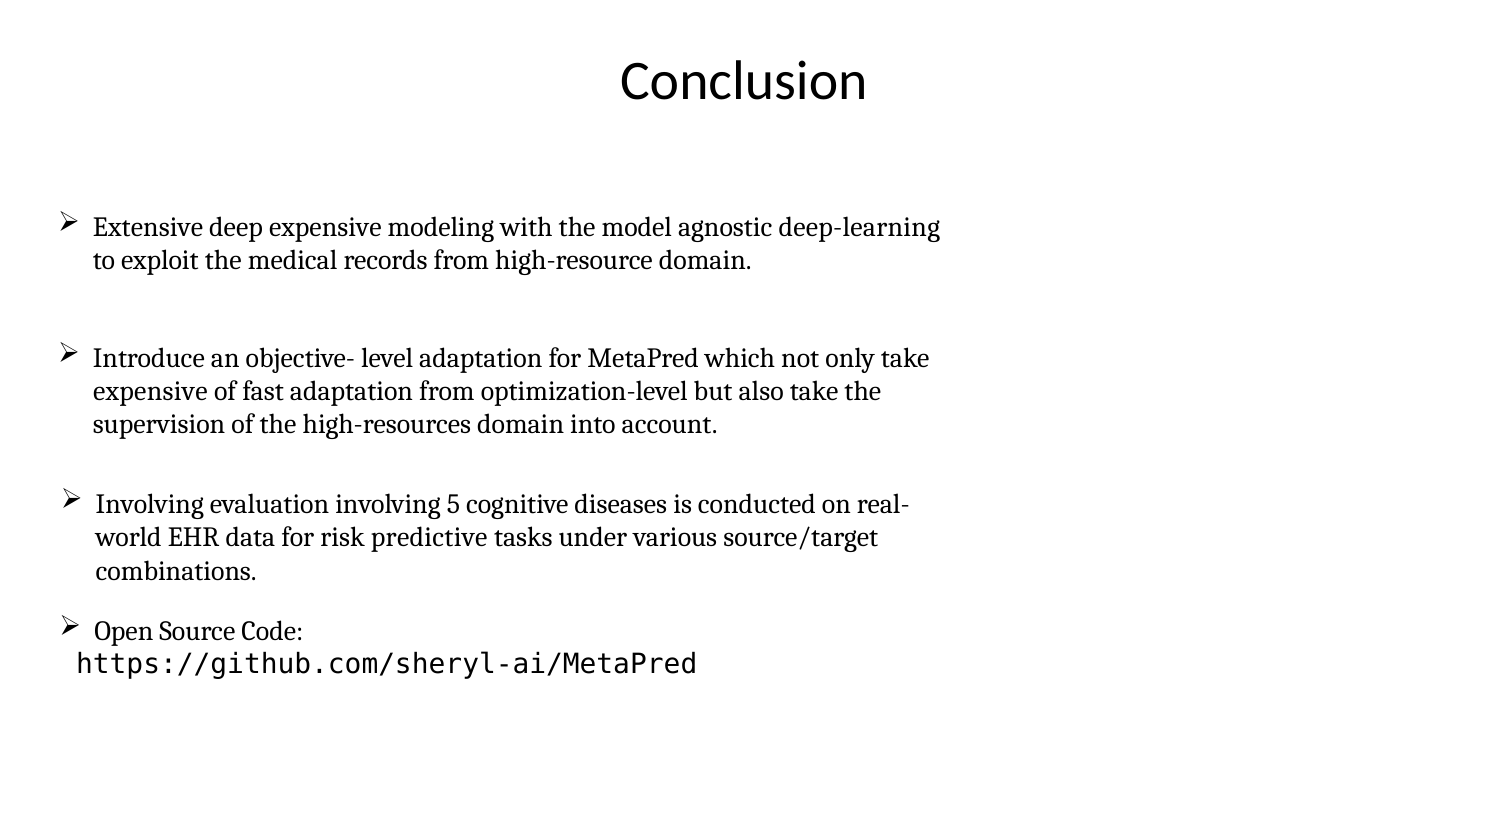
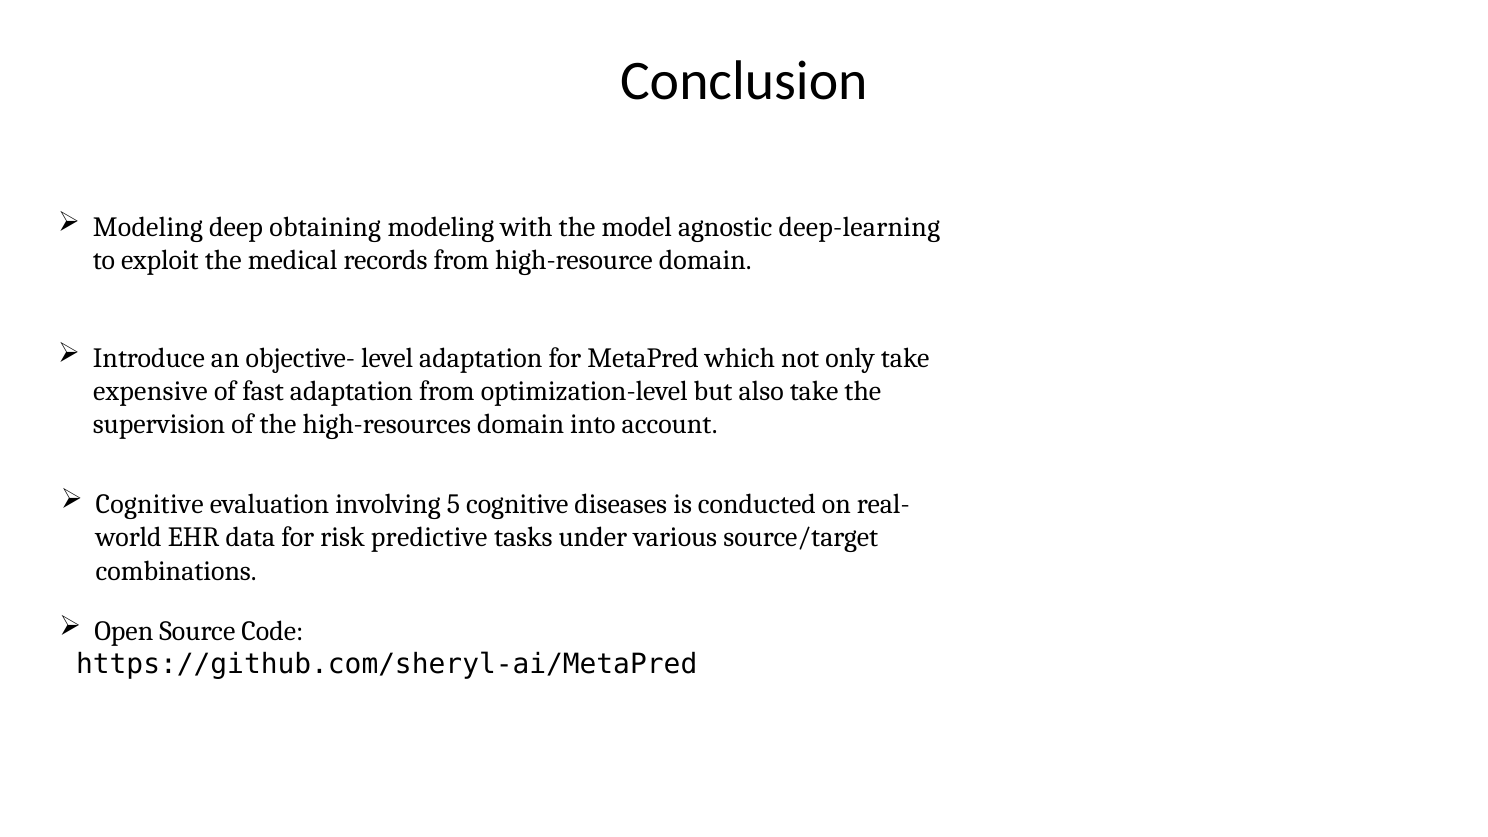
Extensive: Extensive -> Modeling (148, 227)
deep expensive: expensive -> obtaining (325, 227)
Involving: Involving -> Cognitive (150, 504)
